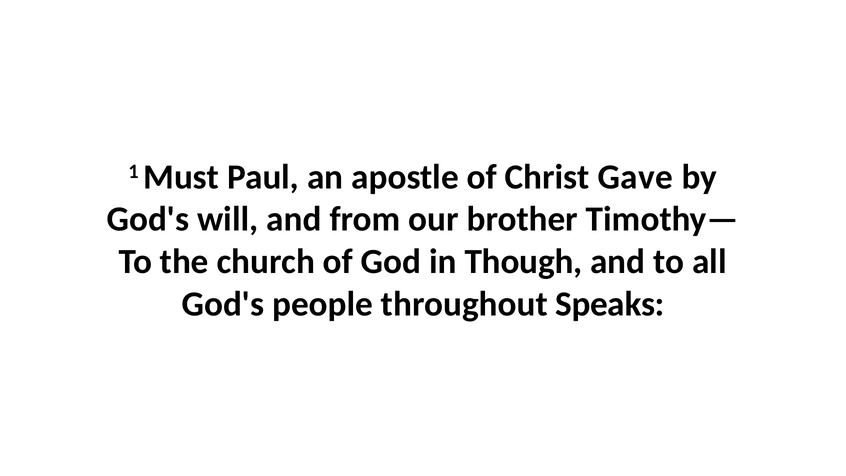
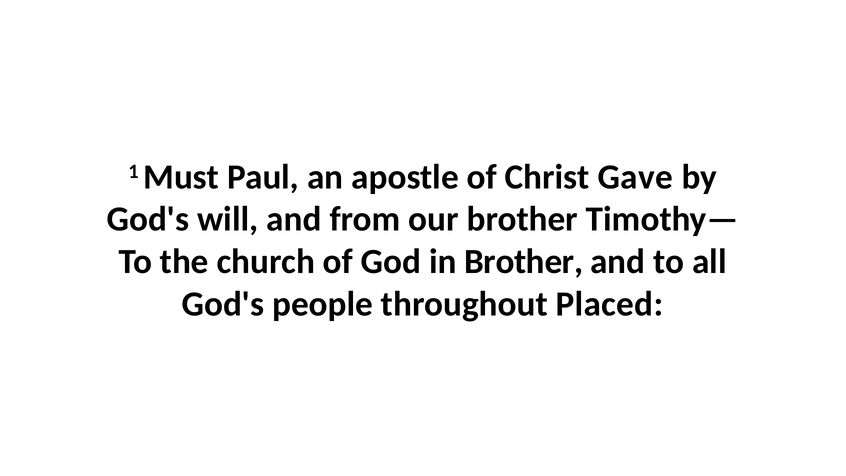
in Though: Though -> Brother (524, 262)
Speaks: Speaks -> Placed (610, 304)
